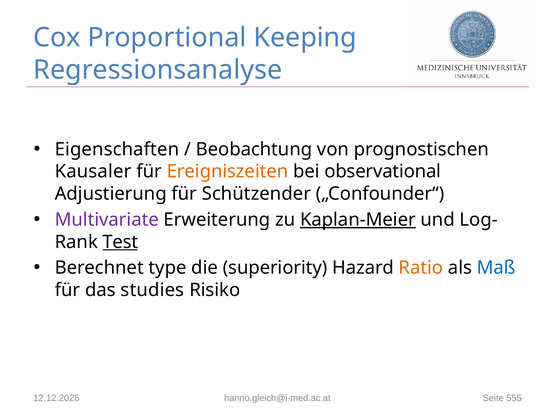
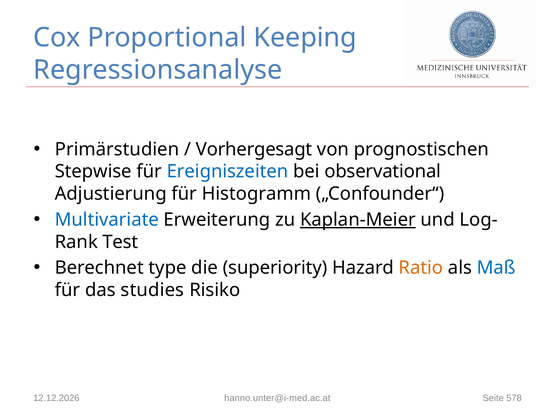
Eigenschaften: Eigenschaften -> Primärstudien (117, 149)
Beobachtung: Beobachtung -> Vorhergesagt (254, 149)
Kausaler: Kausaler -> Stepwise (93, 171)
Ereigniszeiten colour: orange -> blue (227, 171)
Schützender: Schützender -> Histogramm (256, 193)
Multivariate colour: purple -> blue (107, 219)
Test underline: present -> none (120, 242)
hanno.gleich@i-med.ac.at: hanno.gleich@i-med.ac.at -> hanno.unter@i-med.ac.at (277, 398)
555: 555 -> 578 (514, 398)
